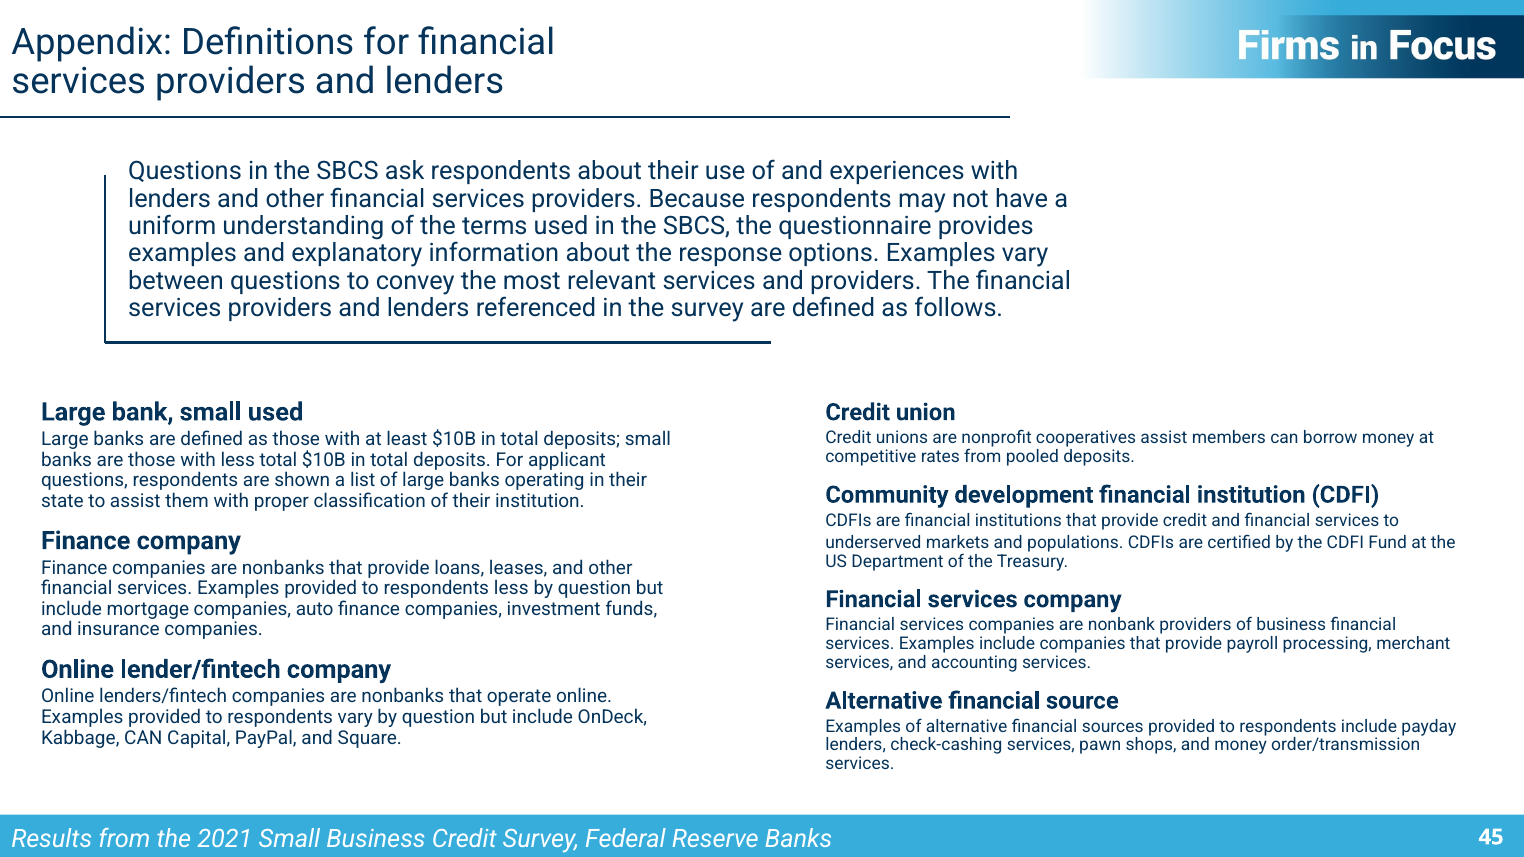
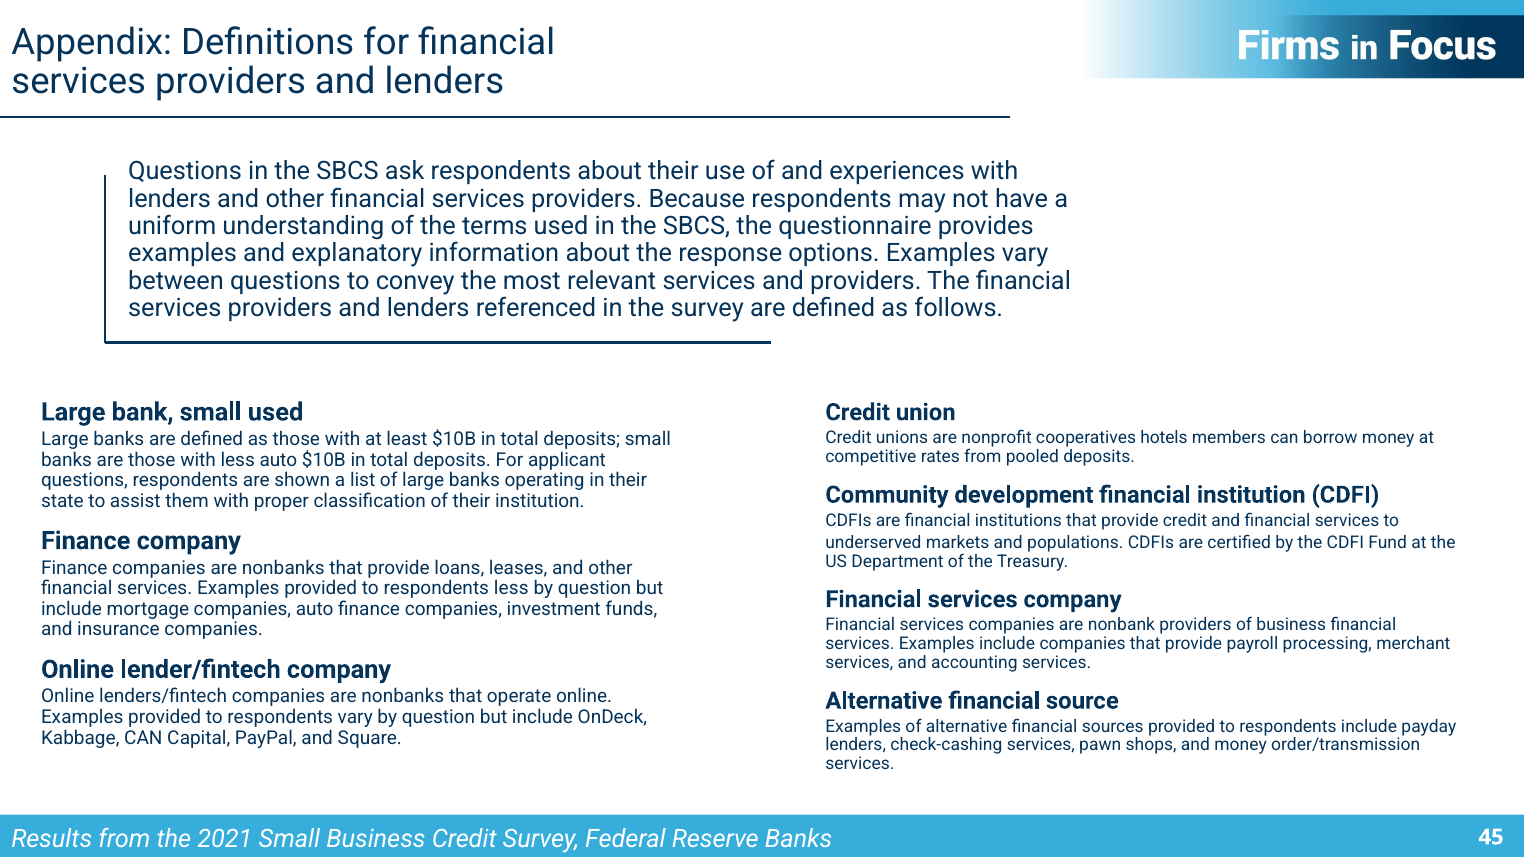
cooperatives assist: assist -> hotels (1164, 438)
less total: total -> auto (278, 460)
